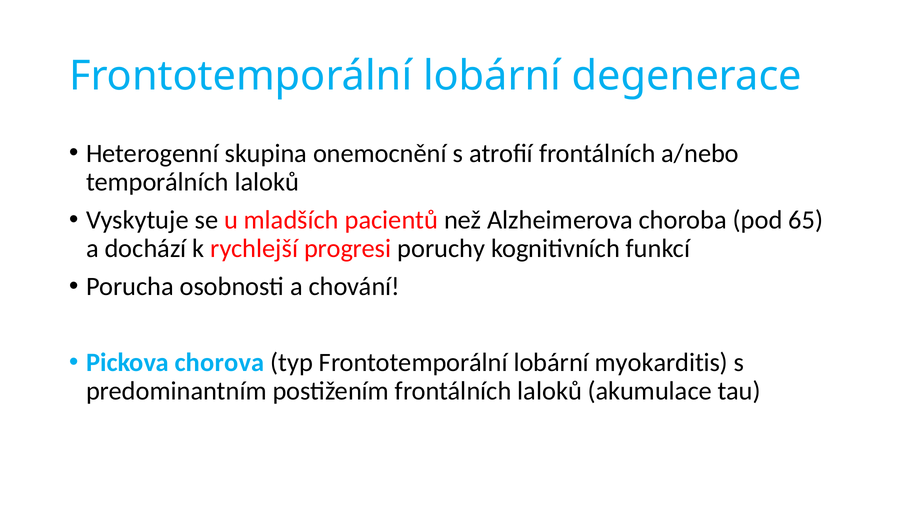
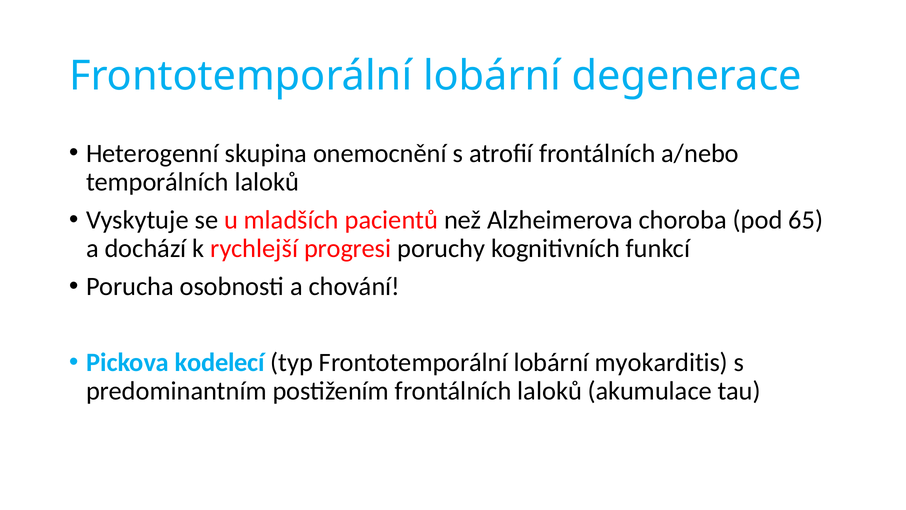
chorova: chorova -> kodelecí (220, 362)
